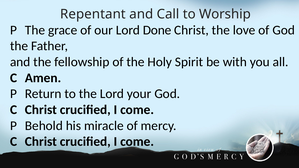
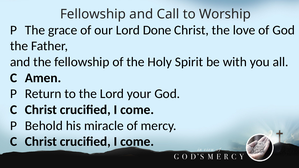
Repentant: Repentant -> Fellowship (93, 14)
